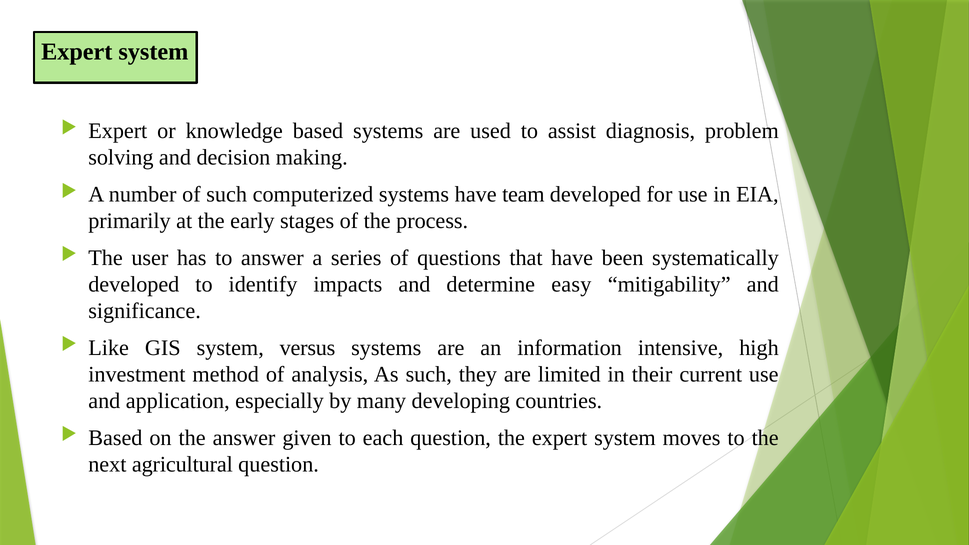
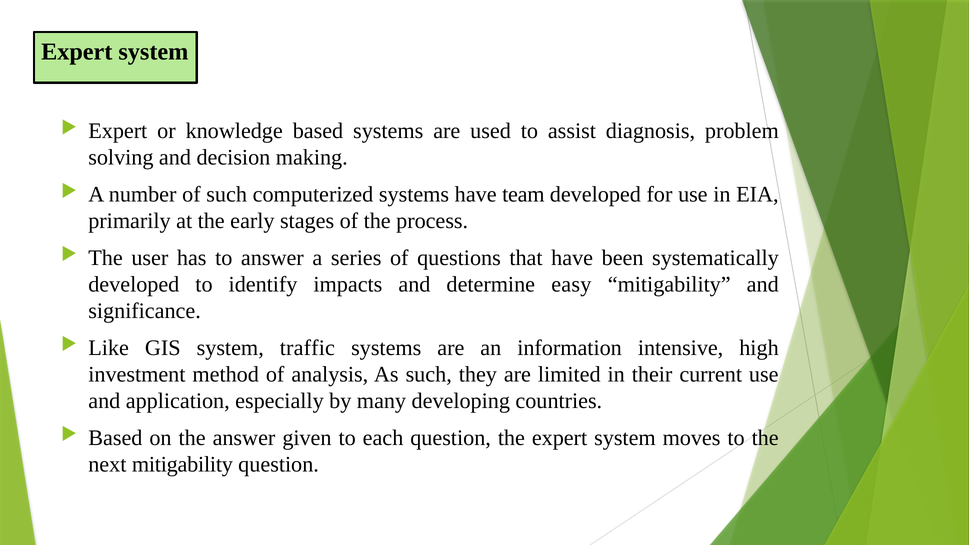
versus: versus -> traffic (307, 348)
next agricultural: agricultural -> mitigability (182, 464)
